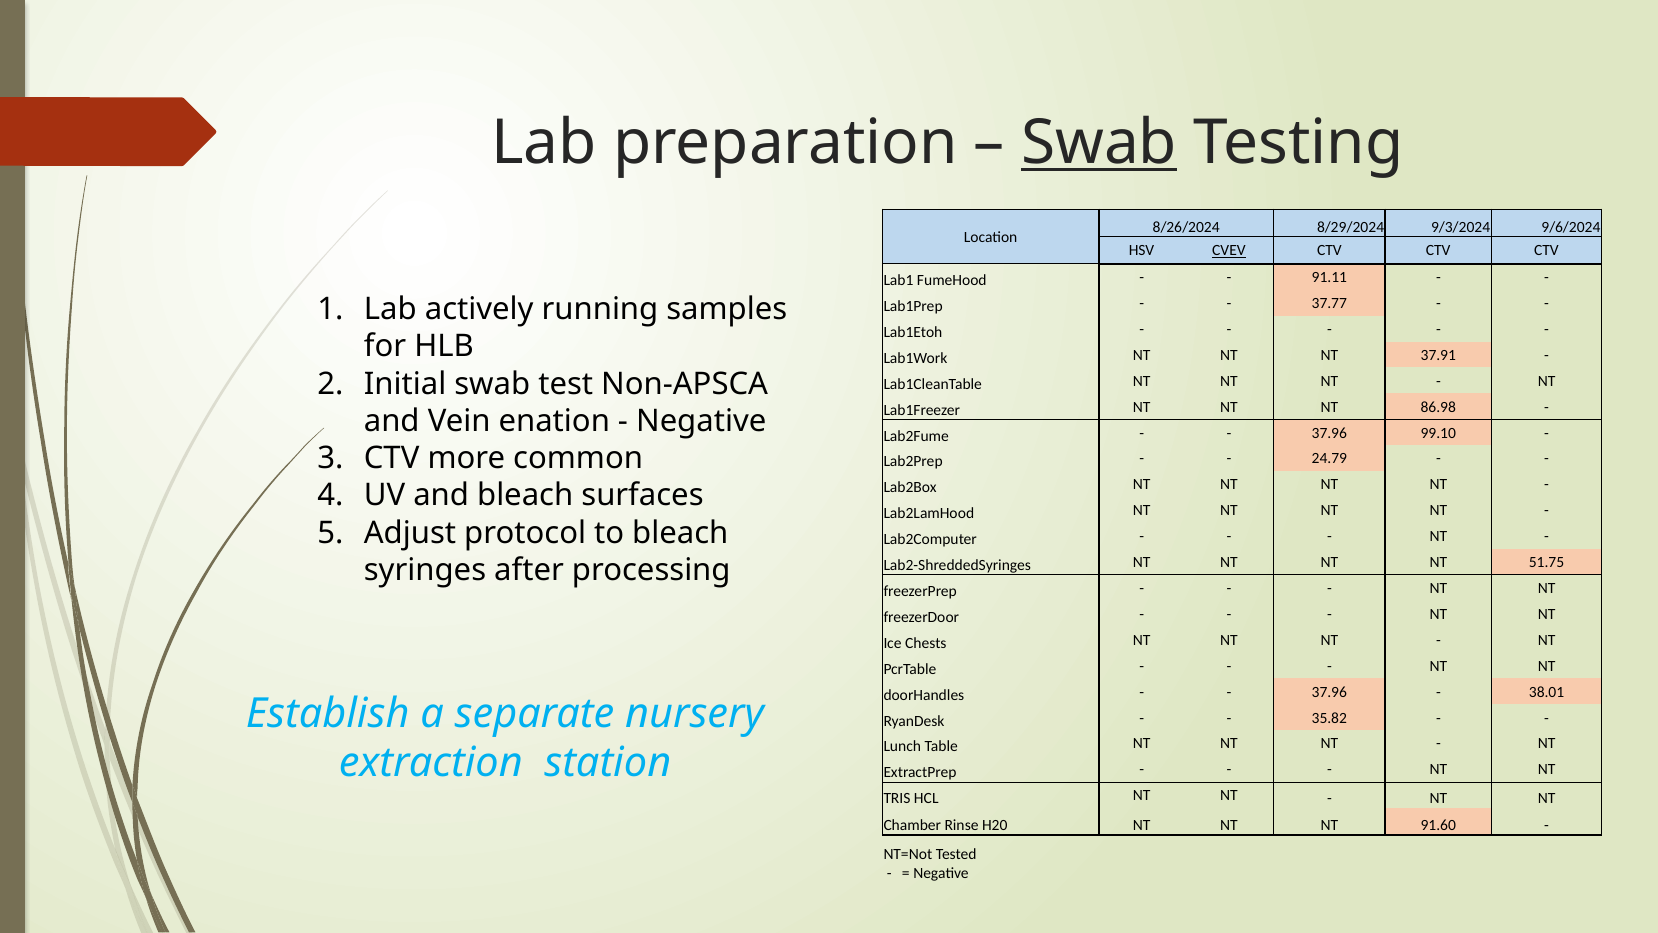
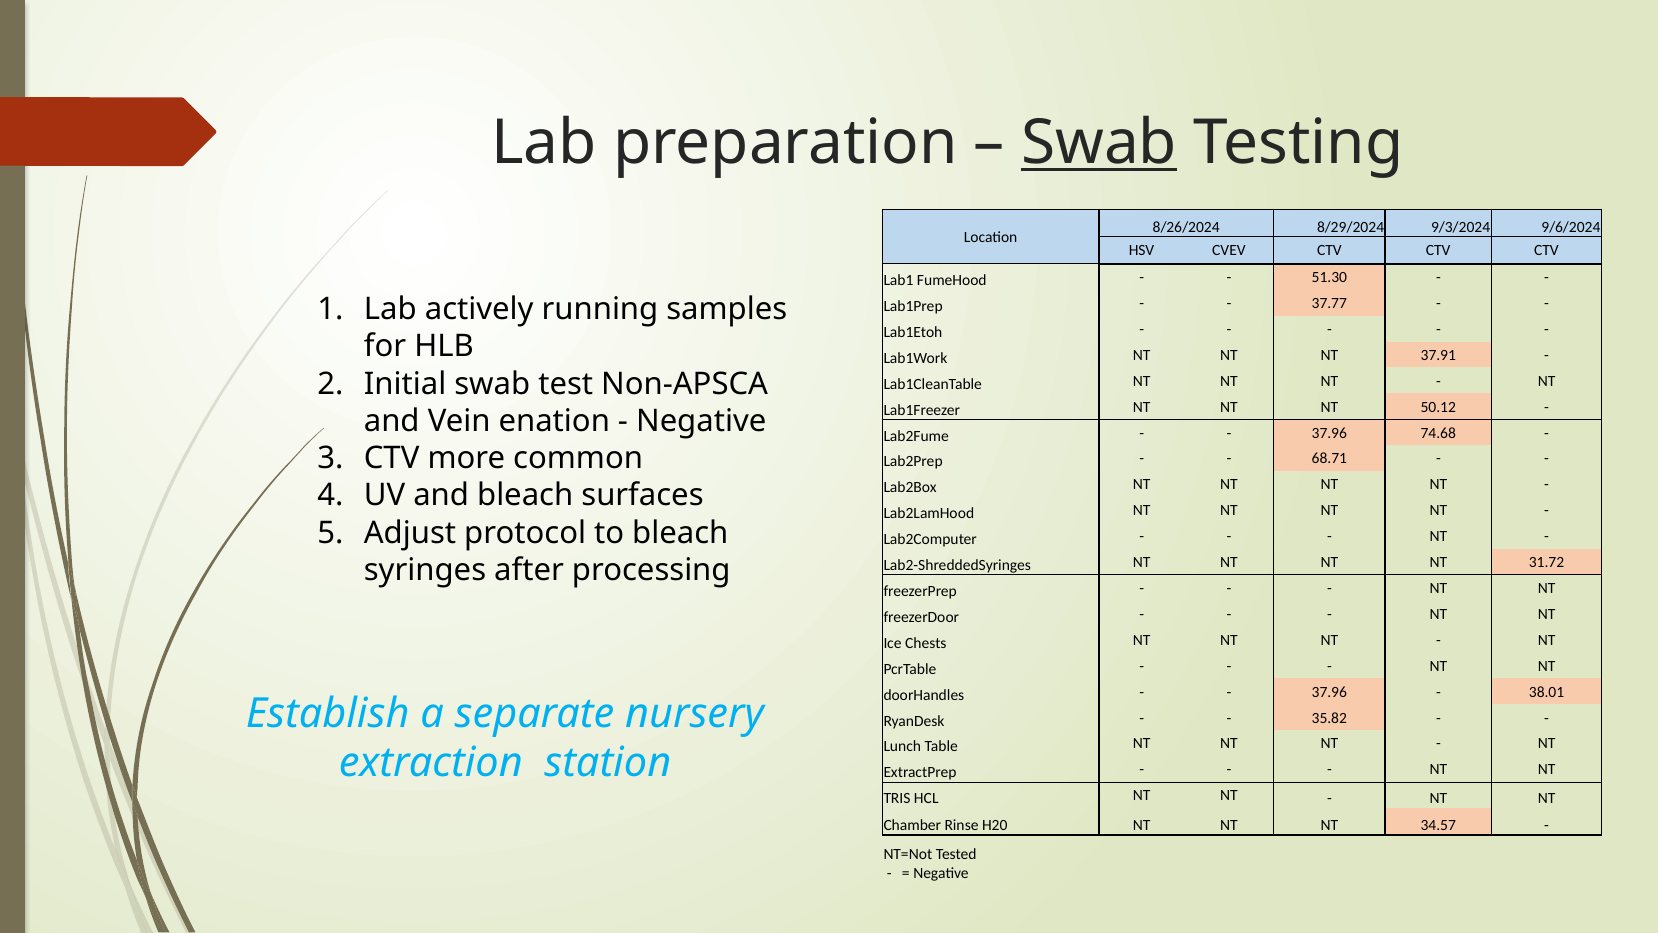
CVEV underline: present -> none (1229, 251)
91.11: 91.11 -> 51.30 (1329, 277)
86.98: 86.98 -> 50.12 (1438, 407)
99.10: 99.10 -> 74.68 (1438, 433)
24.79: 24.79 -> 68.71 (1329, 459)
51.75: 51.75 -> 31.72 (1547, 562)
91.60: 91.60 -> 34.57 (1438, 826)
